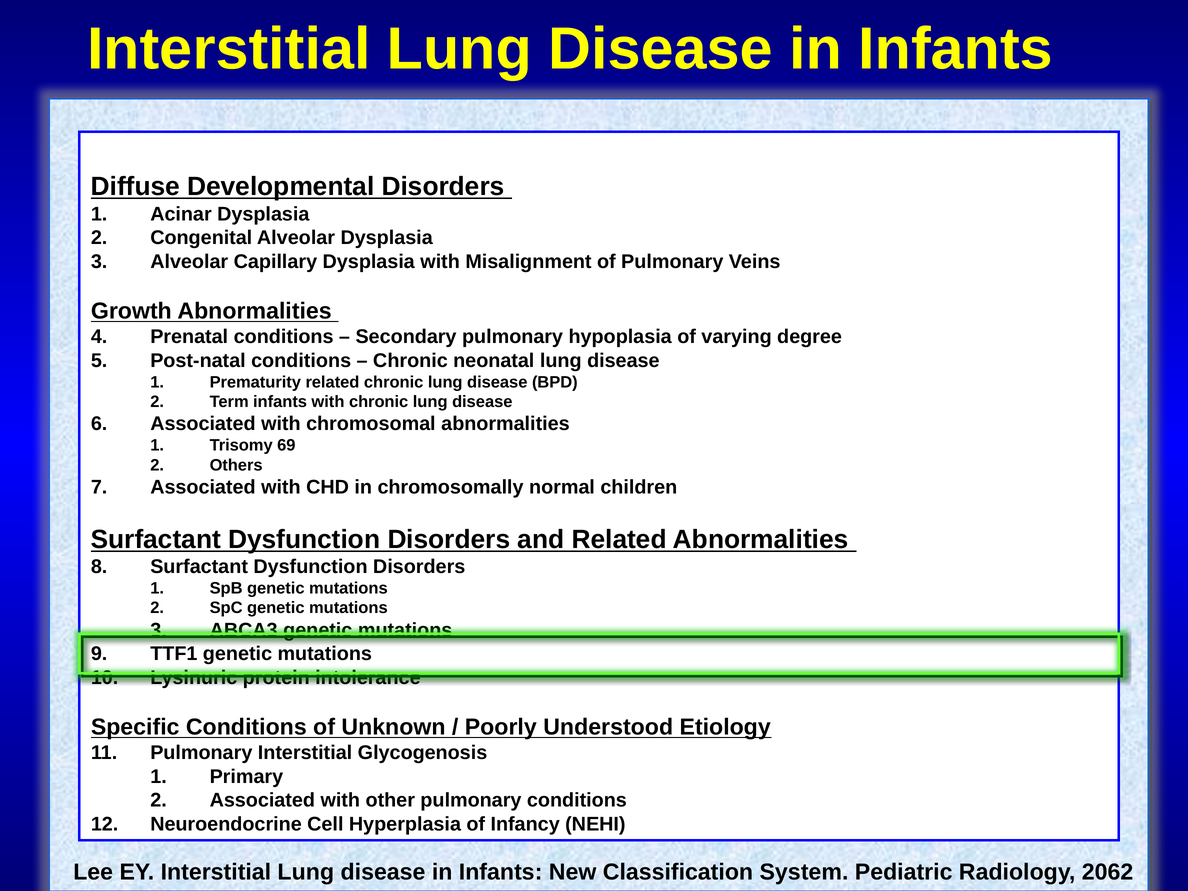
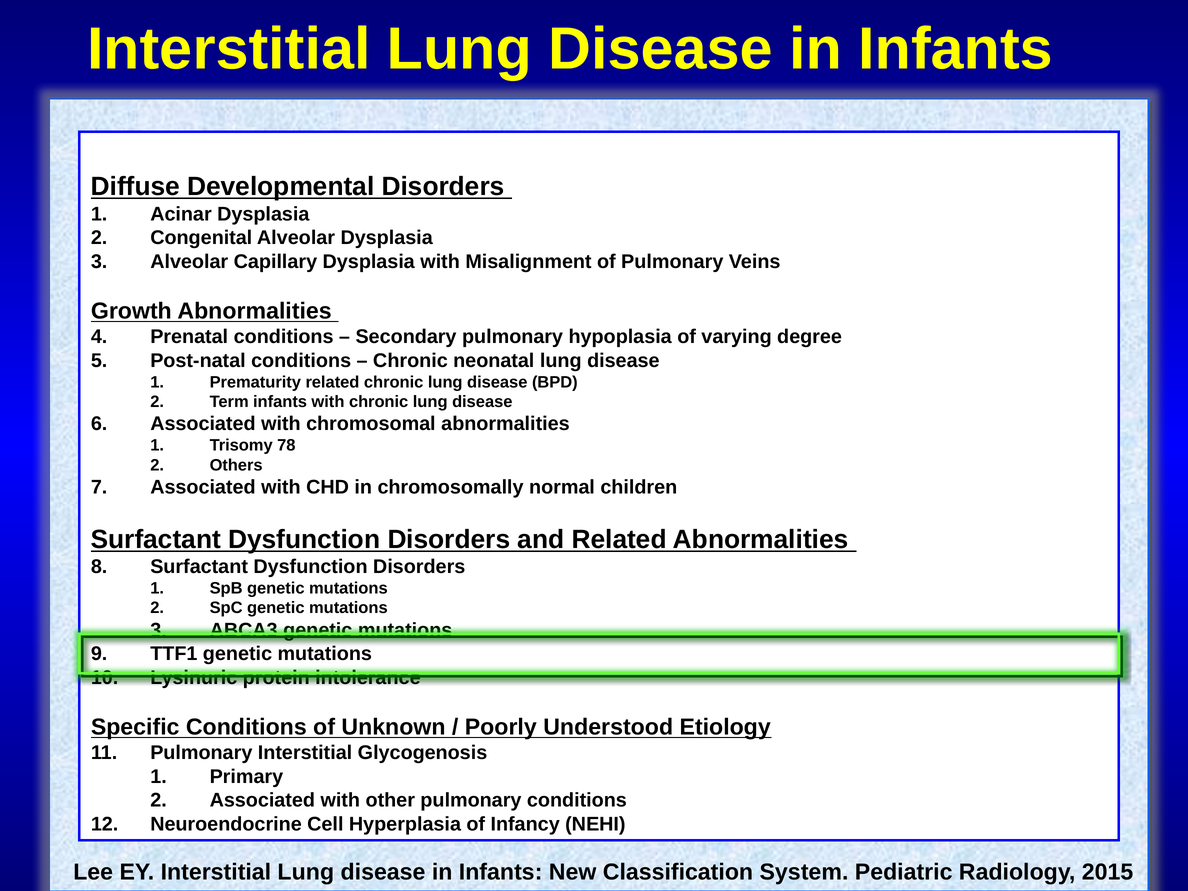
69: 69 -> 78 (286, 446)
2062: 2062 -> 2015 (1108, 872)
